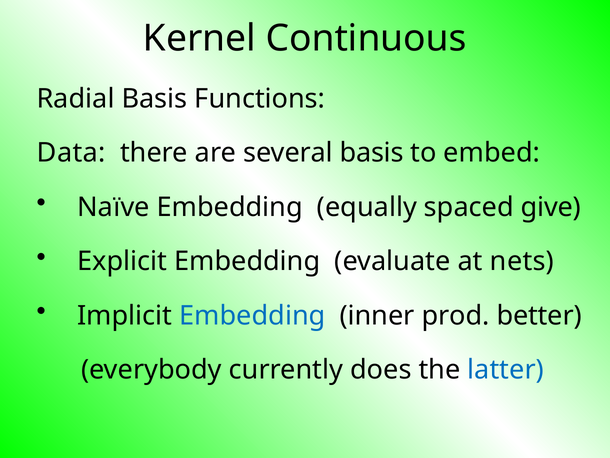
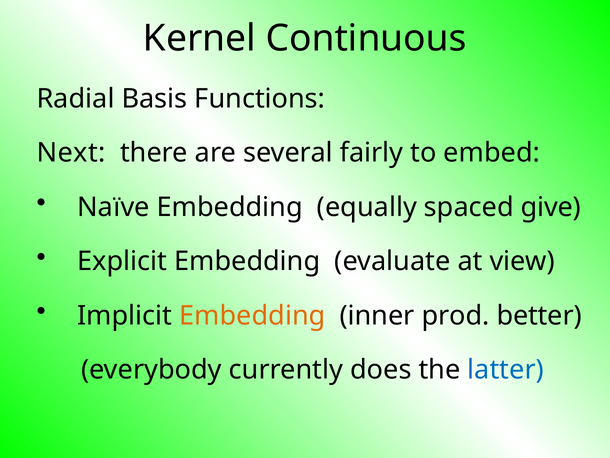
Data: Data -> Next (71, 153)
several basis: basis -> fairly (372, 153)
nets: nets -> view (522, 261)
Embedding colour: blue -> orange (252, 315)
